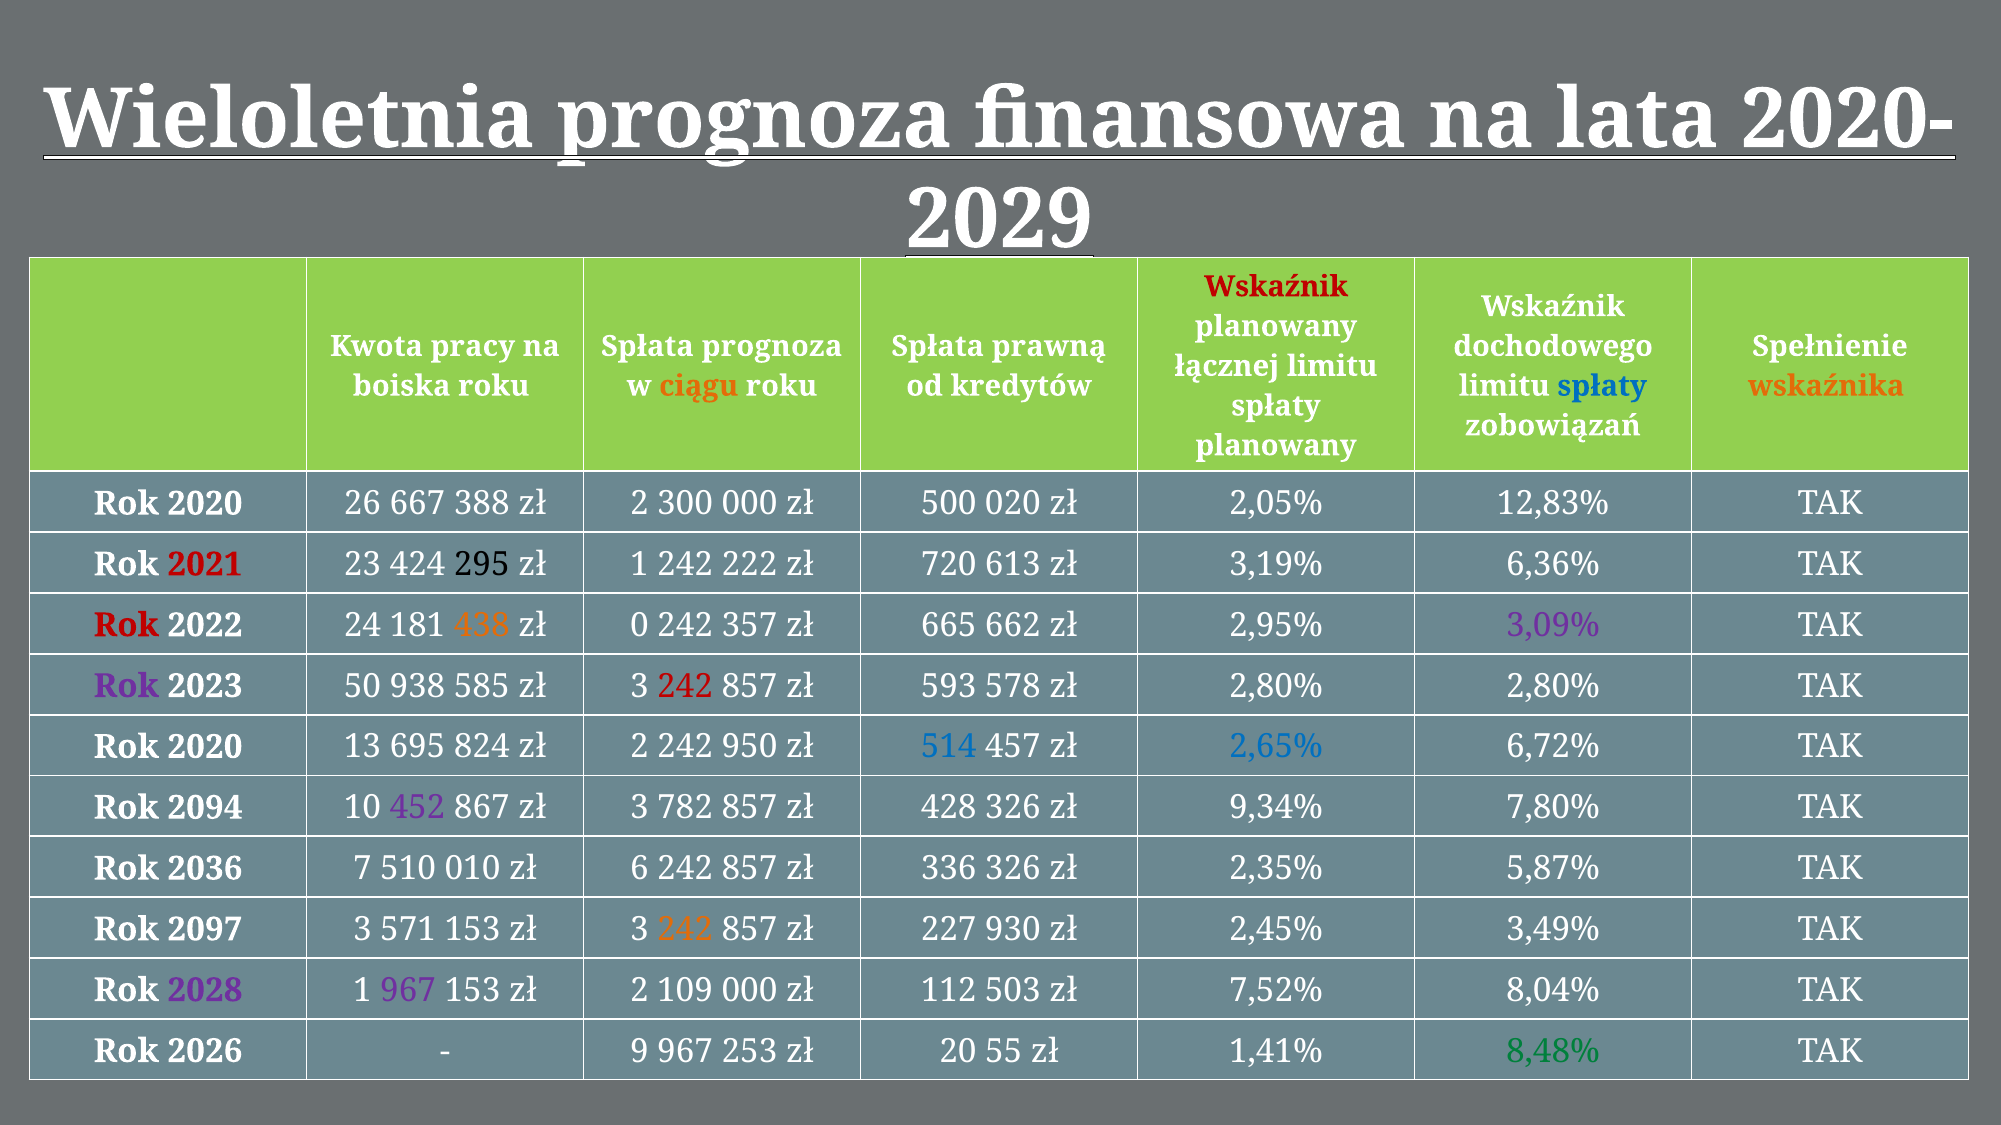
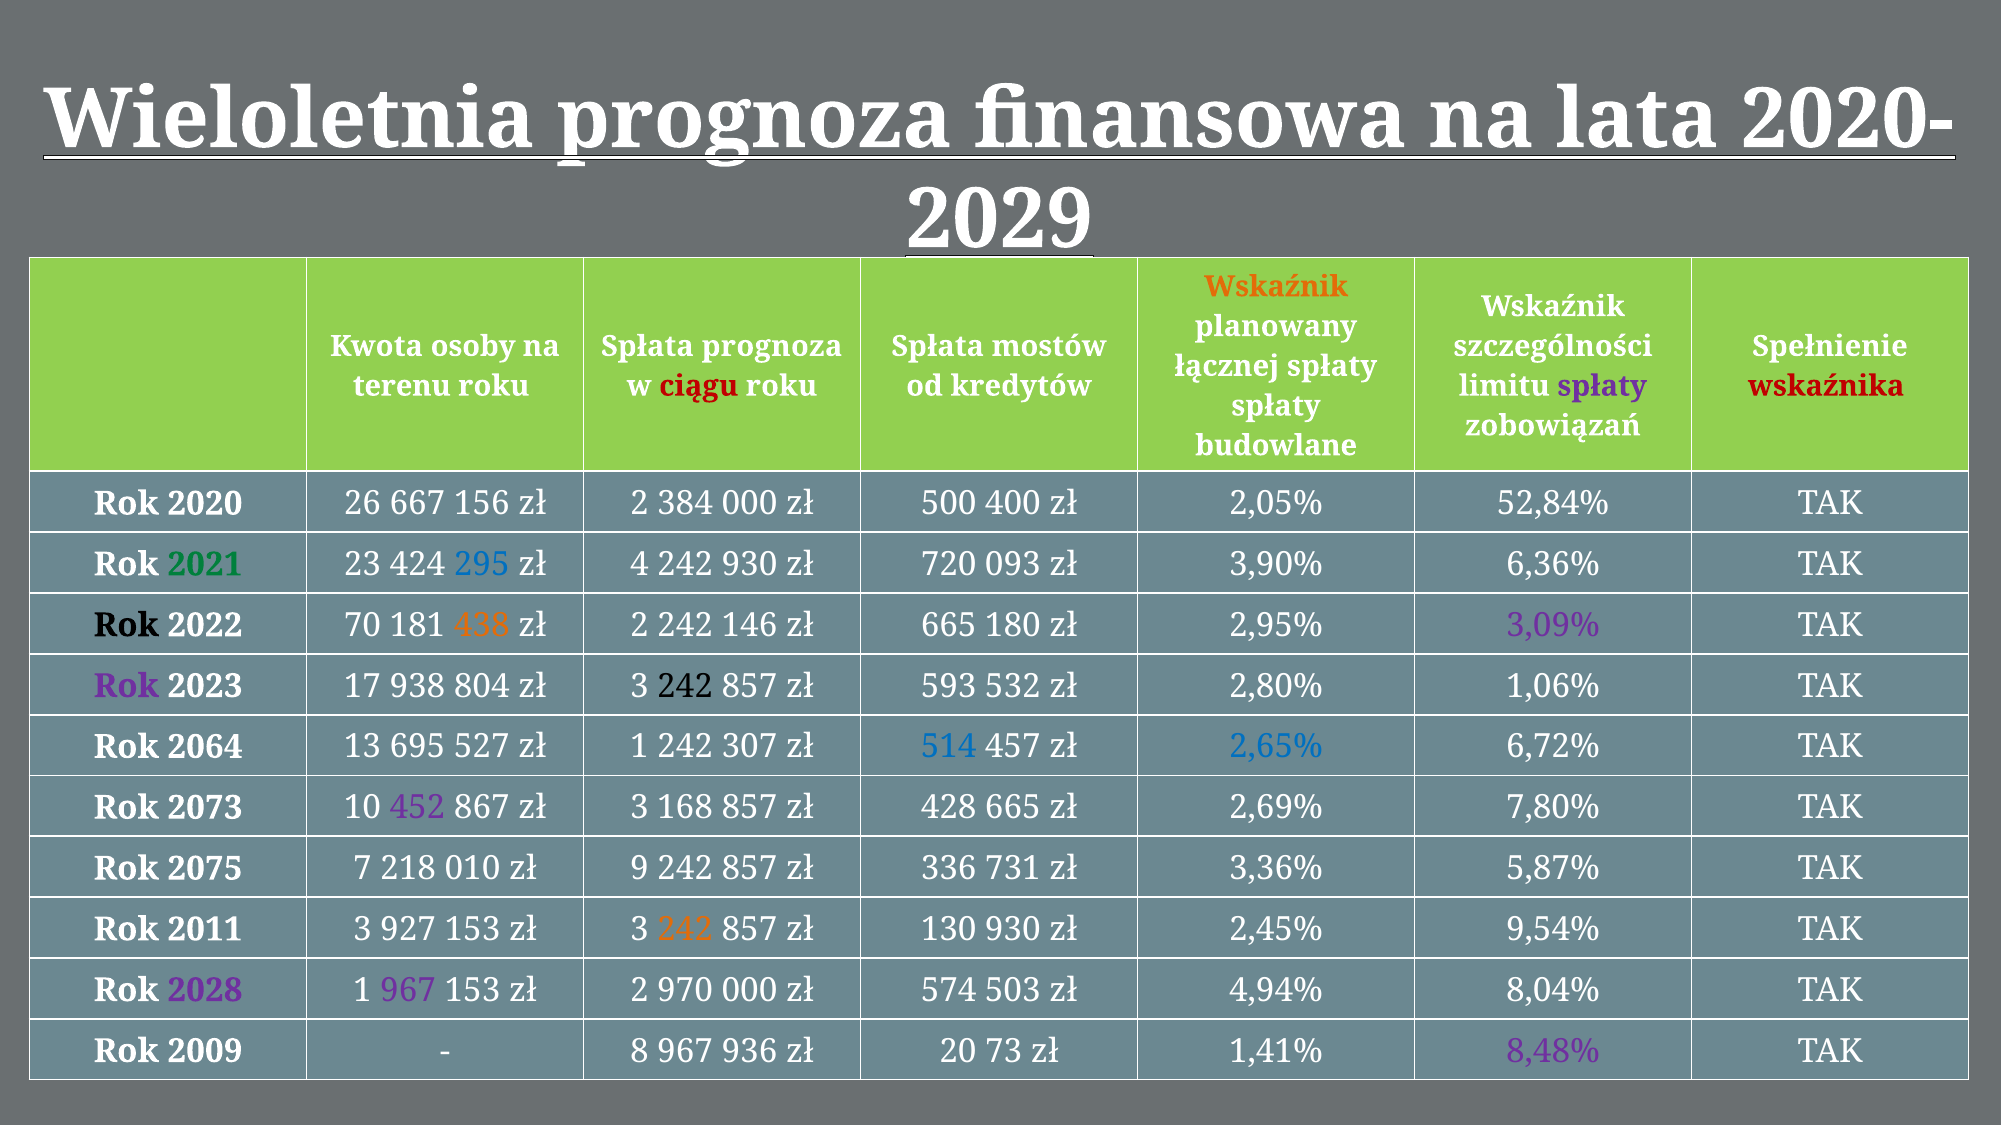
Wskaźnik colour: red -> orange (1276, 287)
pracy: pracy -> osoby (473, 346)
prawną: prawną -> mostów (1049, 346)
dochodowego: dochodowego -> szczególności (1553, 346)
łącznej limitu: limitu -> spłaty (1332, 366)
boiska: boiska -> terenu (402, 386)
ciągu colour: orange -> red (699, 386)
spłaty colour: blue -> purple (1602, 386)
wskaźnika colour: orange -> red (1826, 386)
planowany: planowany -> budowlane (1276, 446)
388: 388 -> 156 (482, 504)
300: 300 -> 384 (685, 504)
020: 020 -> 400 (1013, 504)
12,83%: 12,83% -> 52,84% (1553, 504)
2021 colour: red -> green (205, 565)
295 colour: black -> blue (482, 565)
zł 1: 1 -> 4 (639, 565)
242 222: 222 -> 930 (749, 565)
613: 613 -> 093 (1013, 565)
3,19%: 3,19% -> 3,90% (1276, 565)
Rok colour: red -> black (126, 626)
24: 24 -> 70 (363, 626)
0: 0 -> 2 (639, 626)
357: 357 -> 146 (749, 626)
662: 662 -> 180 (1013, 626)
50: 50 -> 17 (363, 686)
585: 585 -> 804 (482, 686)
242 colour: red -> black (685, 686)
578: 578 -> 532 (1013, 686)
2,80% 2,80%: 2,80% -> 1,06% (1553, 686)
2020: 2020 -> 2064 (205, 747)
824: 824 -> 527 (482, 747)
2: 2 -> 1 (639, 747)
950: 950 -> 307 (749, 747)
2094: 2094 -> 2073 (205, 808)
782: 782 -> 168 (685, 808)
428 326: 326 -> 665 (1013, 808)
9,34%: 9,34% -> 2,69% (1276, 808)
2036: 2036 -> 2075 (205, 869)
510: 510 -> 218 (408, 869)
6: 6 -> 9 (639, 869)
336 326: 326 -> 731 (1013, 869)
2,35%: 2,35% -> 3,36% (1276, 869)
2097: 2097 -> 2011 (205, 930)
571: 571 -> 927 (408, 930)
227: 227 -> 130 (949, 930)
3,49%: 3,49% -> 9,54% (1553, 930)
109: 109 -> 970 (685, 991)
112: 112 -> 574 (949, 991)
7,52%: 7,52% -> 4,94% (1276, 991)
2026: 2026 -> 2009 (205, 1052)
9: 9 -> 8 (639, 1052)
253: 253 -> 936 (749, 1052)
55: 55 -> 73 (1004, 1052)
8,48% colour: green -> purple (1553, 1052)
